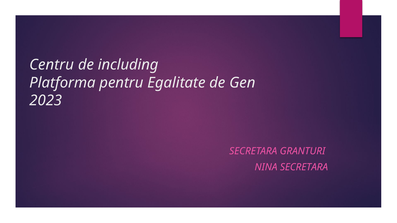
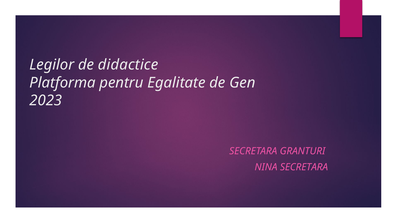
Centru: Centru -> Legilor (52, 65)
including: including -> didactice (128, 65)
